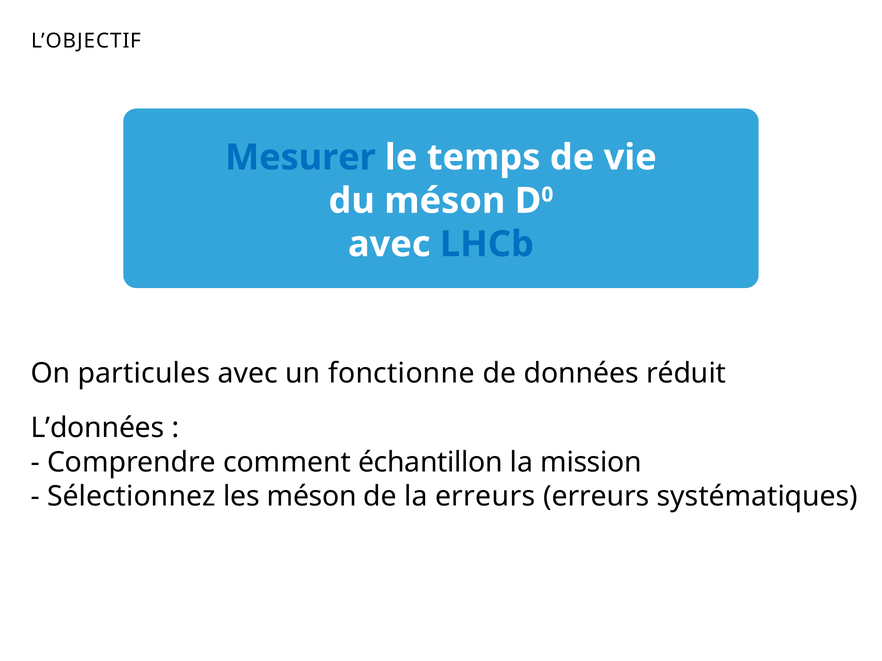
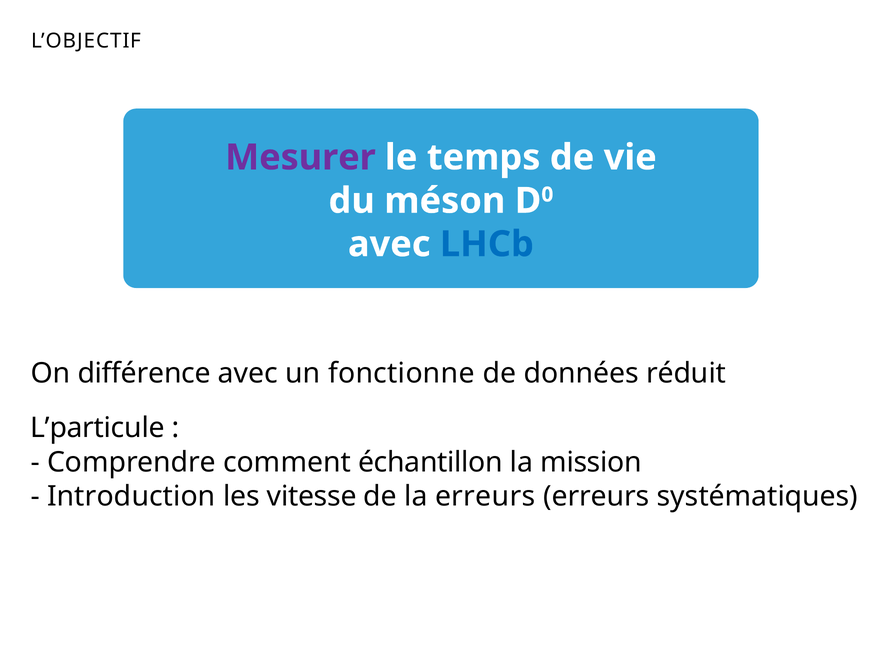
Mesurer colour: blue -> purple (300, 158)
particules: particules -> différence (144, 374)
L’données: L’données -> L’particule (97, 428)
Sélectionnez: Sélectionnez -> Introduction (131, 497)
les méson: méson -> vitesse (312, 497)
